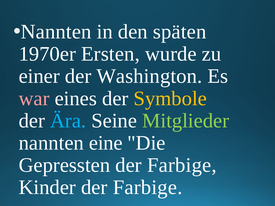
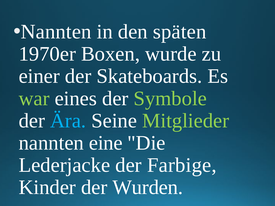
Ersten: Ersten -> Boxen (111, 54)
Washington: Washington -> Skateboards (149, 76)
war colour: pink -> light green (34, 99)
Symbole colour: yellow -> light green (170, 99)
Gepressten: Gepressten -> Lederjacke (64, 165)
Kinder der Farbige: Farbige -> Wurden (148, 188)
